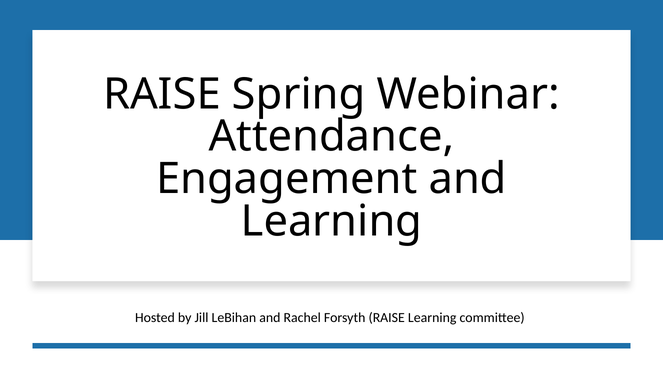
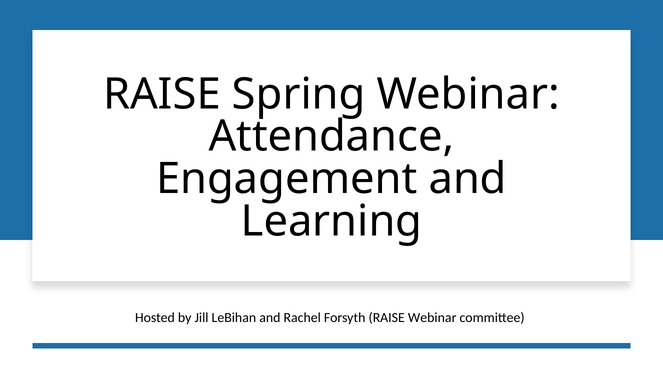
RAISE Learning: Learning -> Webinar (432, 317)
